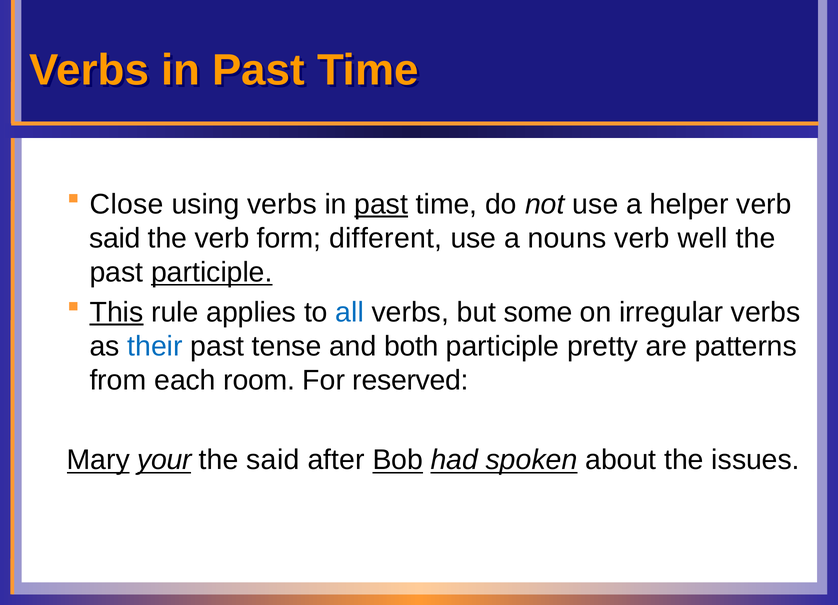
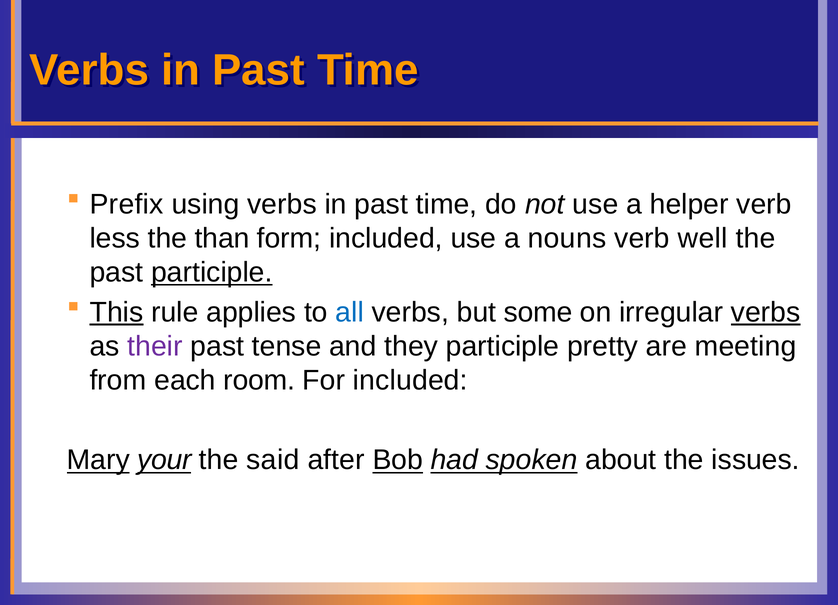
Close: Close -> Prefix (127, 204)
past underline: present -> none (381, 204)
said: said -> less (115, 238)
the verb: verb -> than (222, 238)
form different: different -> included (386, 238)
verbs underline: none -> present (766, 312)
their colour: blue -> purple (155, 346)
both: both -> they (411, 346)
patterns: patterns -> meeting (746, 346)
For reserved: reserved -> included (410, 381)
